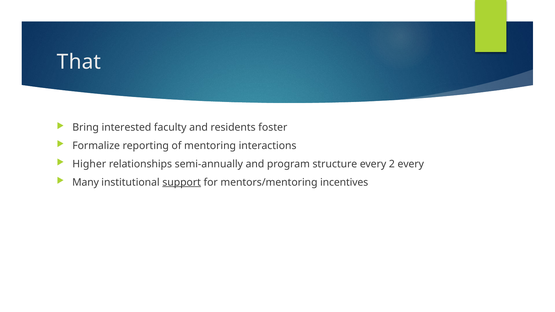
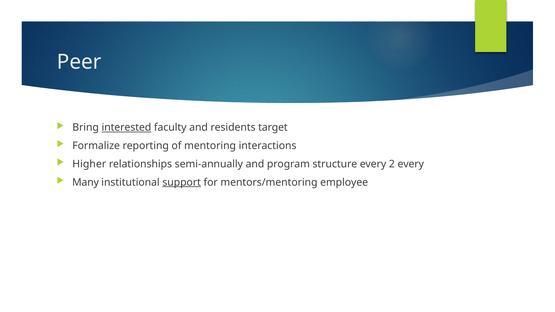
That: That -> Peer (79, 62)
interested underline: none -> present (126, 128)
foster: foster -> target (273, 128)
incentives: incentives -> employee (344, 182)
